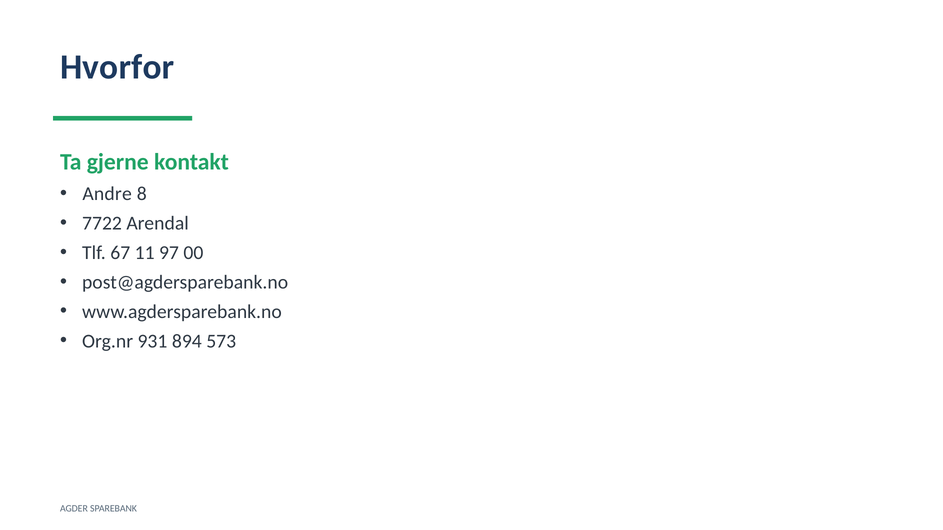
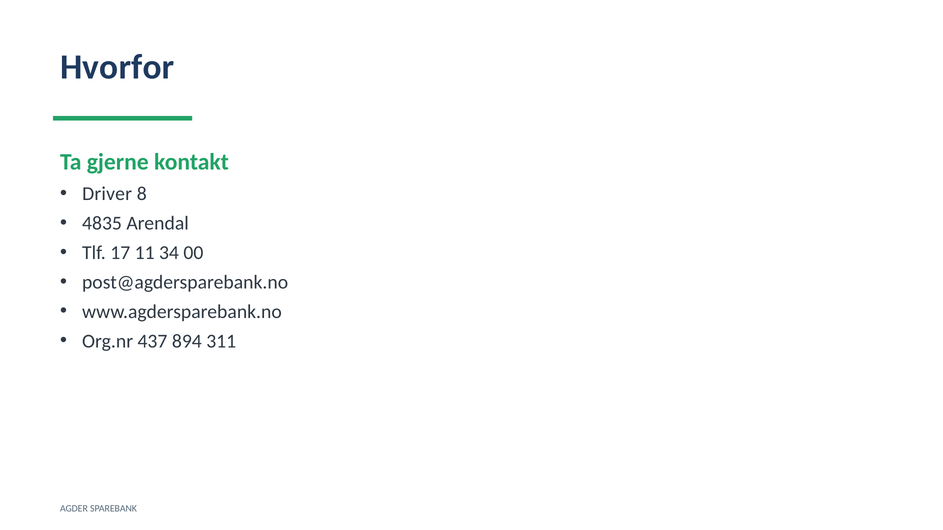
Andre: Andre -> Driver (107, 194)
7722: 7722 -> 4835 (102, 223)
67: 67 -> 17 (120, 253)
97: 97 -> 34 (169, 253)
931: 931 -> 437 (152, 341)
573: 573 -> 311 (221, 341)
